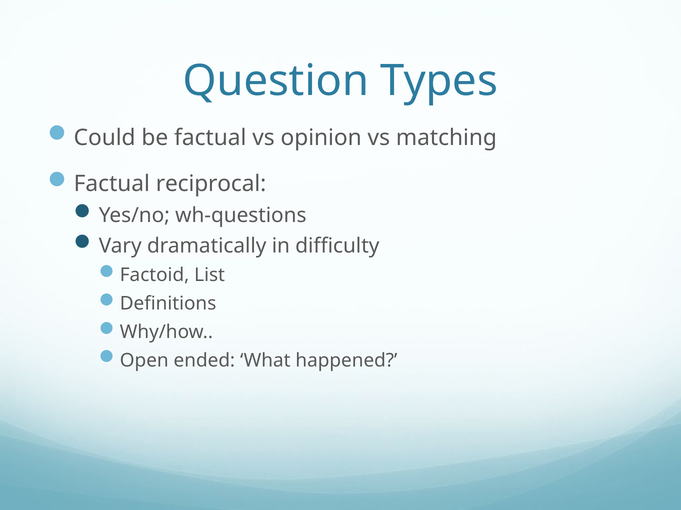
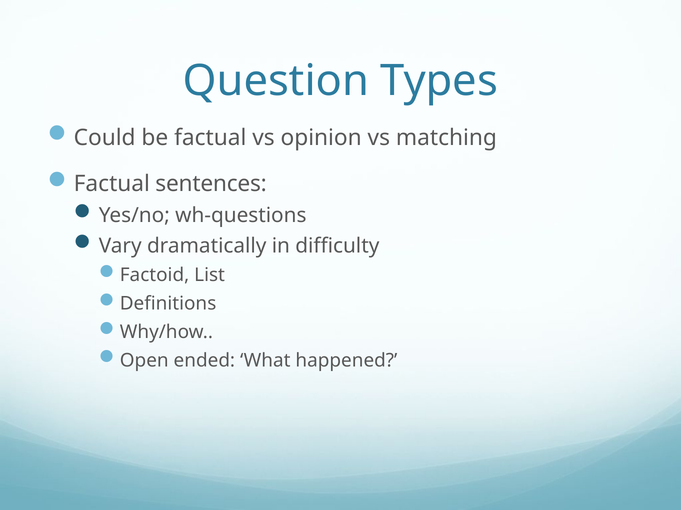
reciprocal: reciprocal -> sentences (211, 184)
